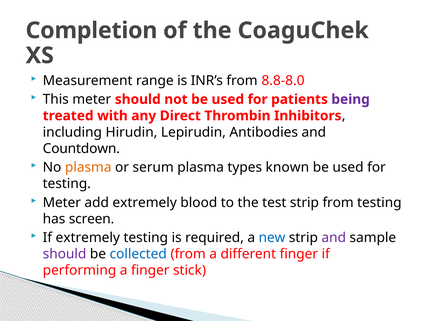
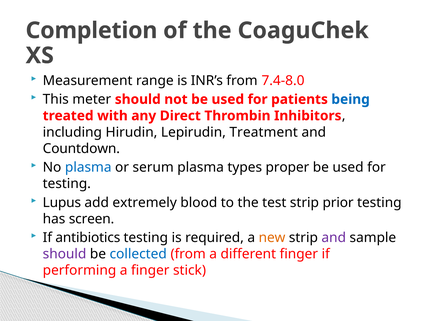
8.8-8.0: 8.8-8.0 -> 7.4-8.0 (283, 81)
being colour: purple -> blue (351, 99)
Antibodies: Antibodies -> Treatment (264, 132)
plasma colour: orange -> blue (88, 167)
known: known -> proper (287, 167)
Meter: Meter -> Lupus (62, 202)
strip from: from -> prior (338, 202)
If extremely: extremely -> antibiotics (88, 238)
new colour: blue -> orange (272, 238)
